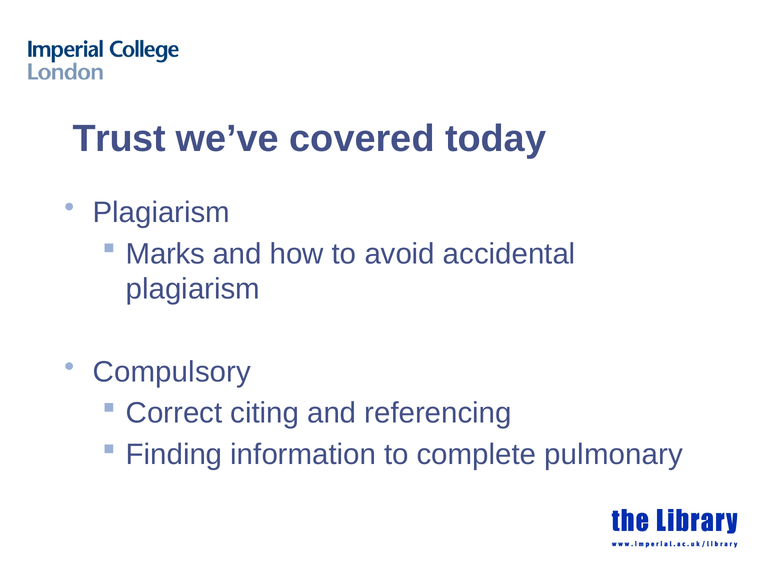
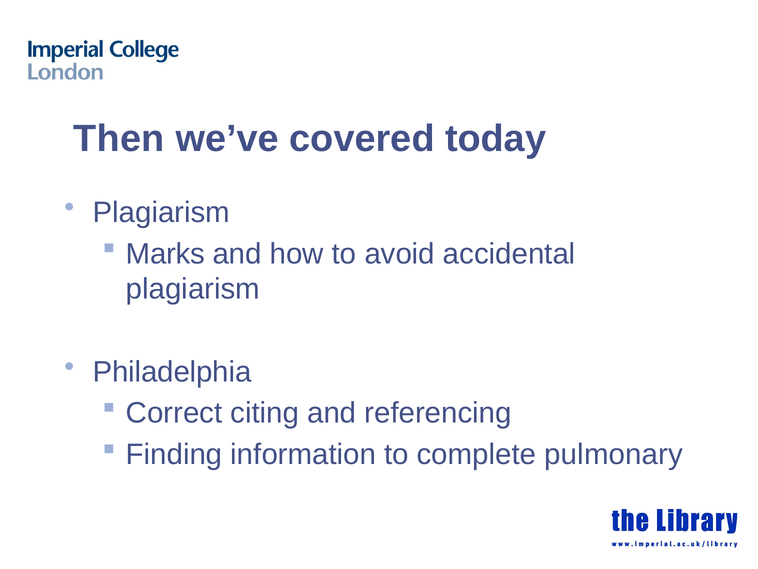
Trust: Trust -> Then (119, 139)
Compulsory: Compulsory -> Philadelphia (172, 372)
